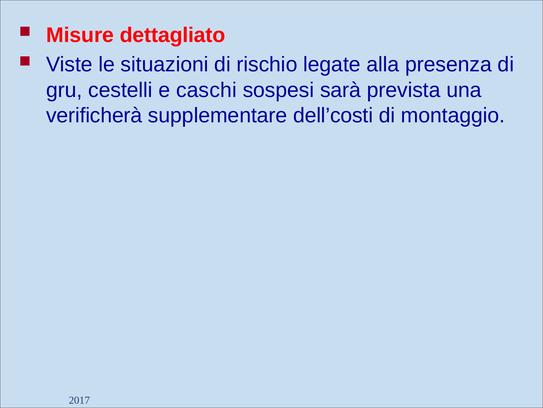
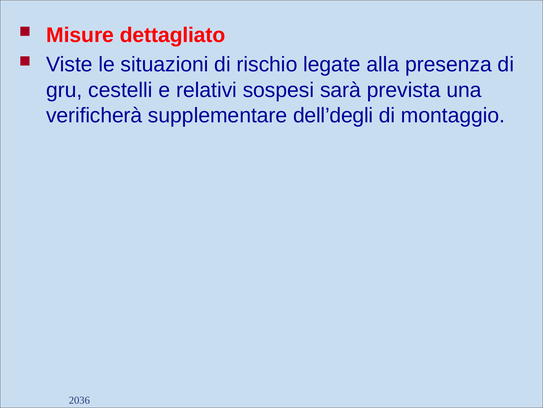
caschi: caschi -> relativi (206, 90)
dell’costi: dell’costi -> dell’degli (333, 115)
2017: 2017 -> 2036 (79, 400)
